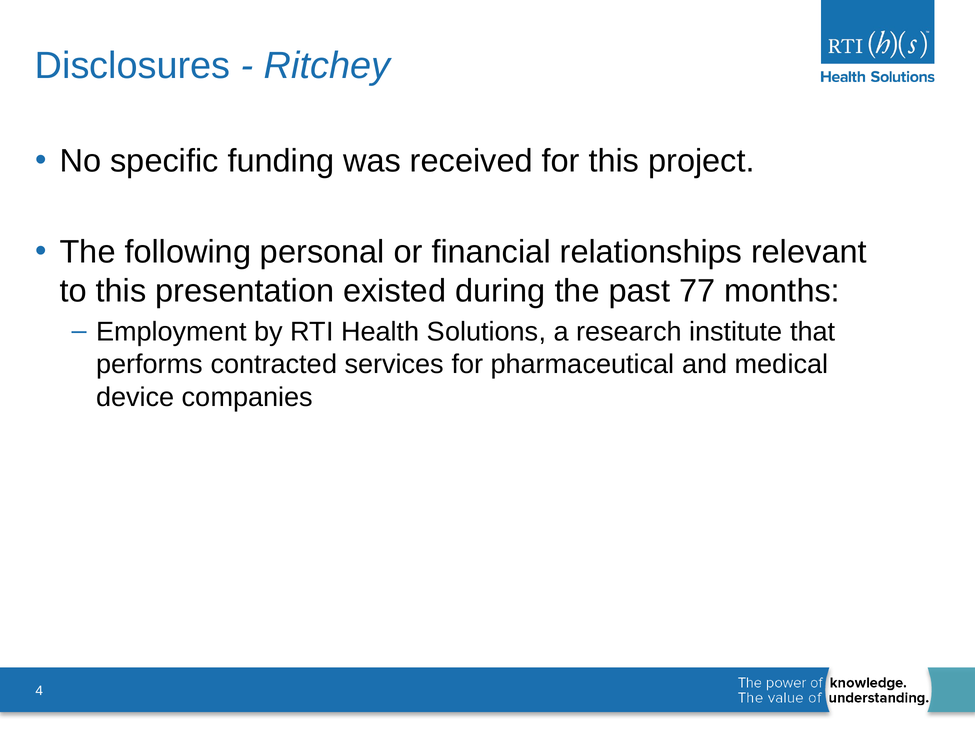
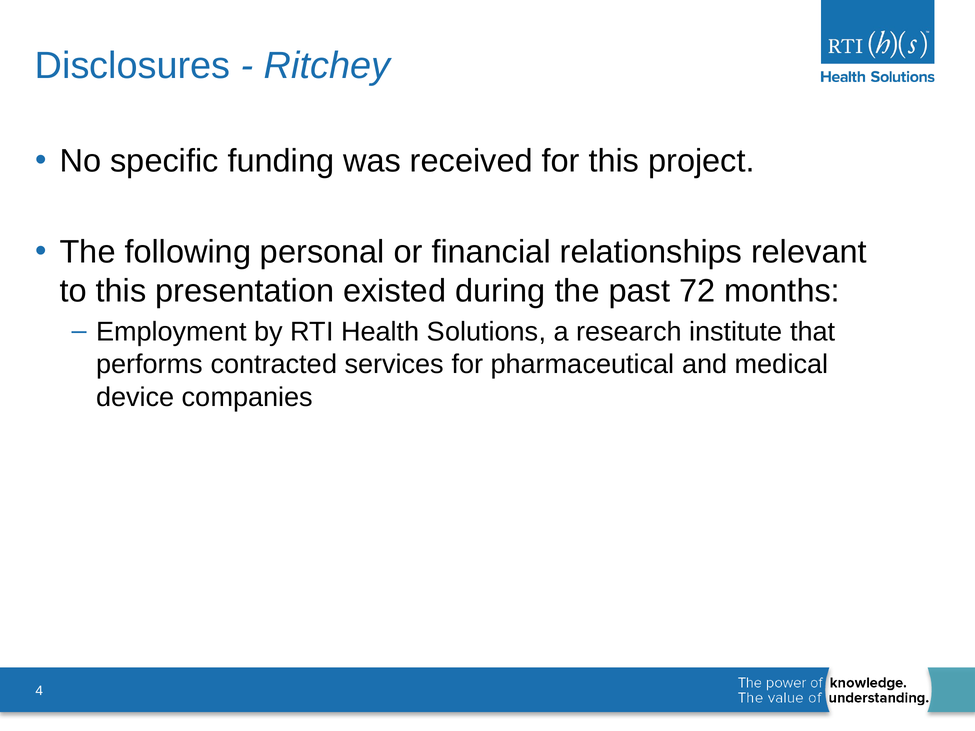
77: 77 -> 72 (697, 291)
